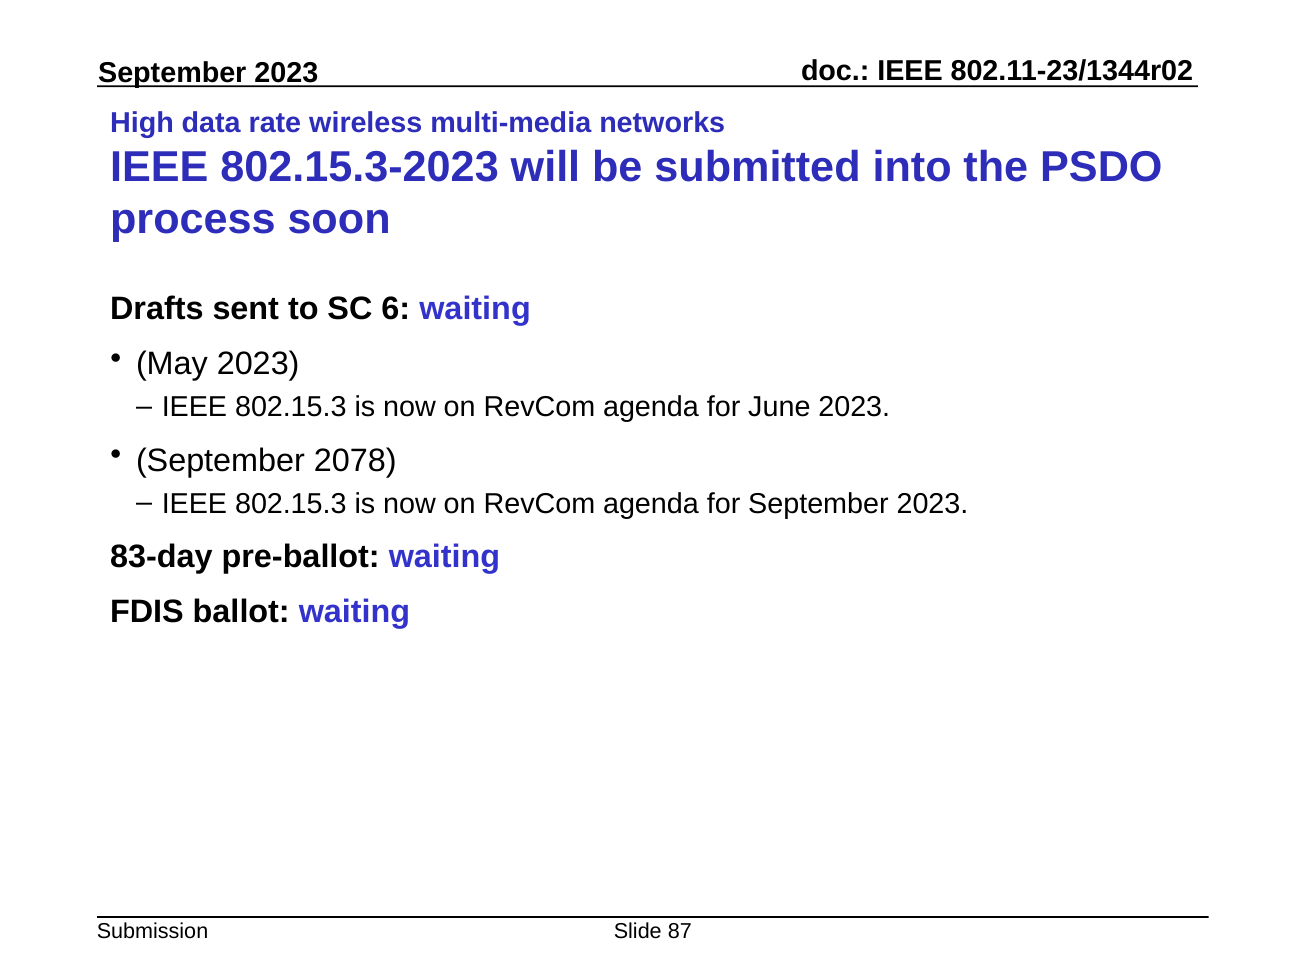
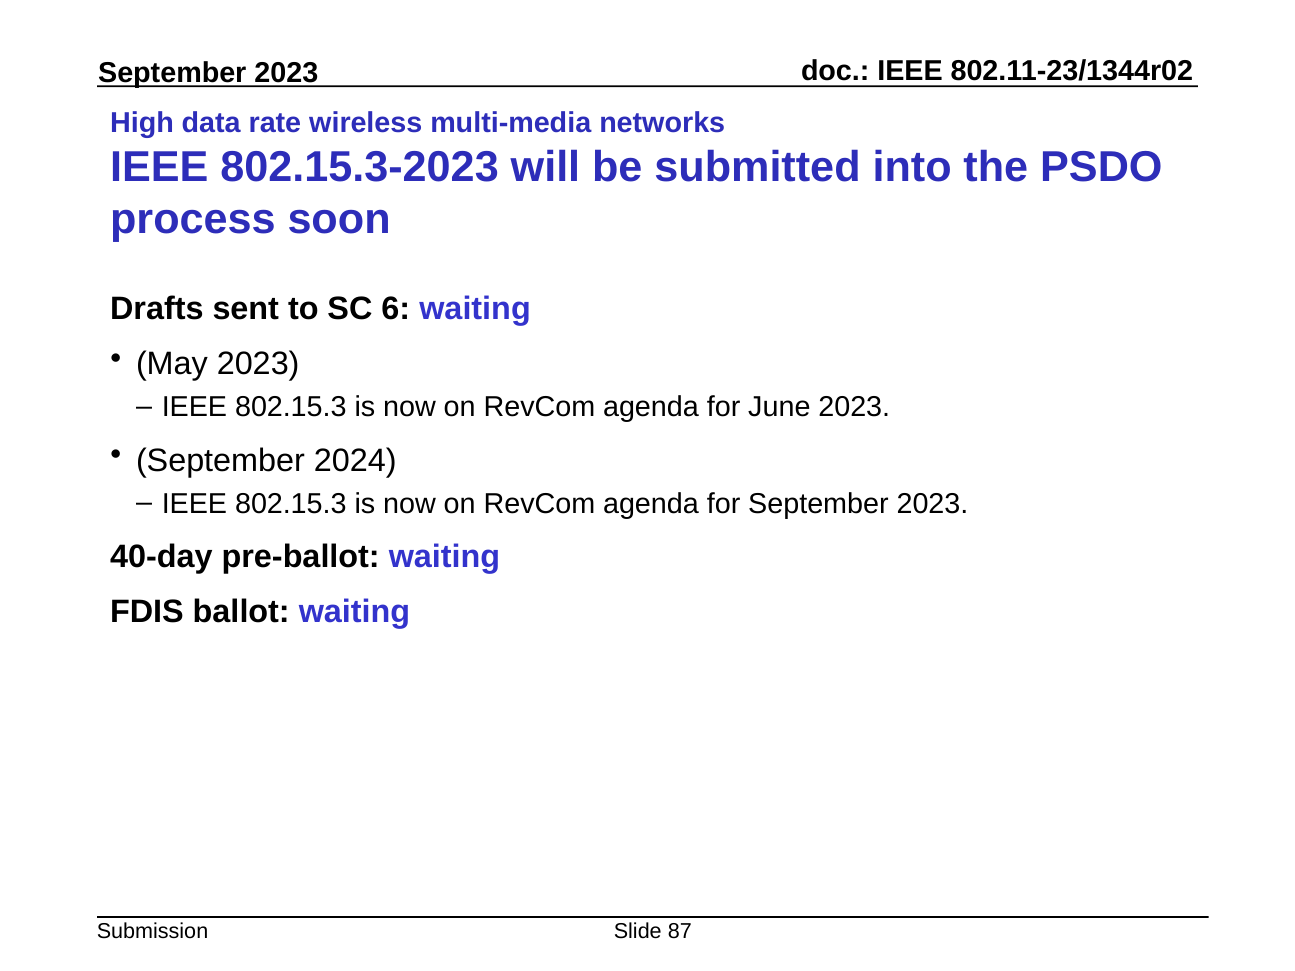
2078: 2078 -> 2024 (355, 461)
83-day: 83-day -> 40-day (161, 557)
